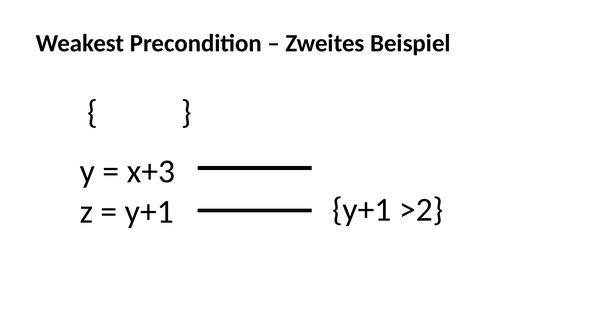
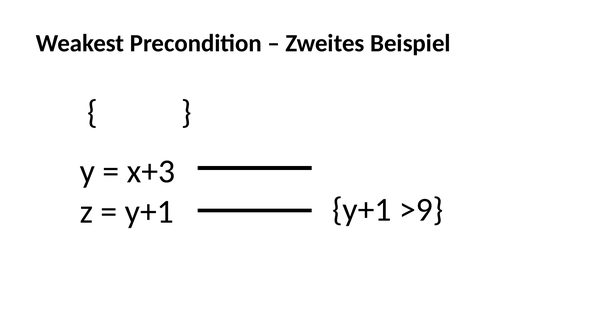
>2: >2 -> >9 (421, 210)
